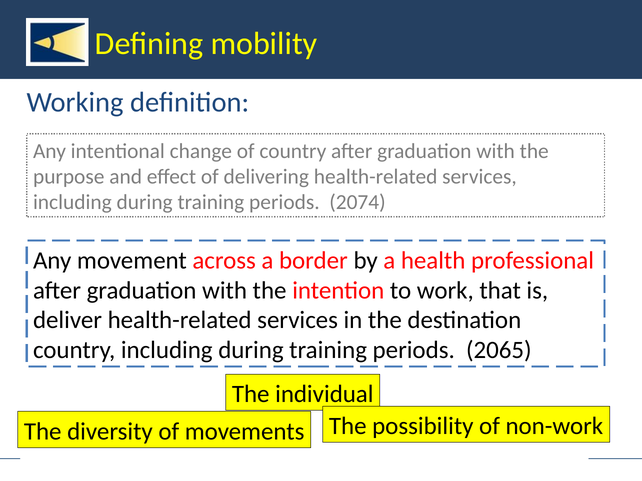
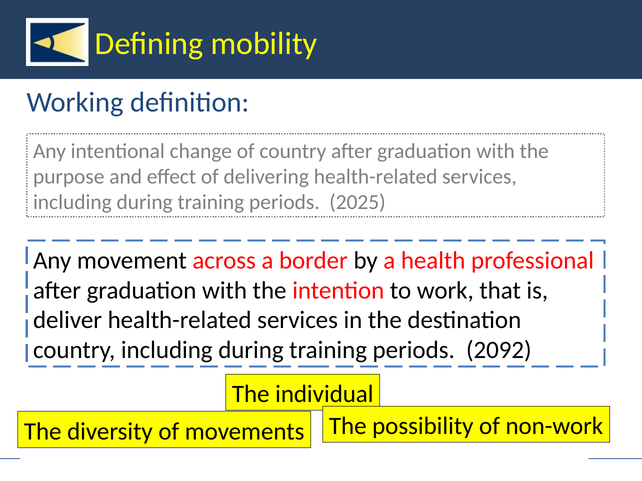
2074: 2074 -> 2025 (357, 203)
2065: 2065 -> 2092 (499, 351)
